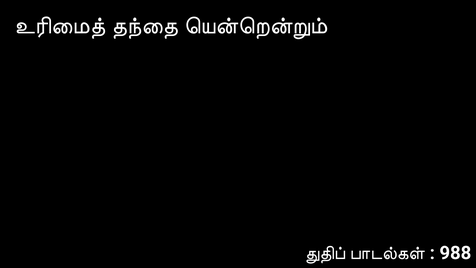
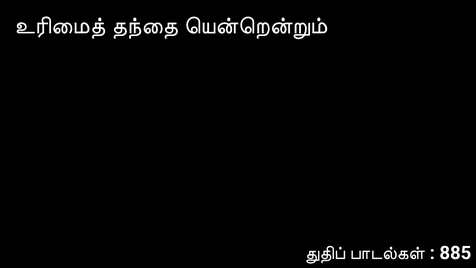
988: 988 -> 885 (455, 253)
